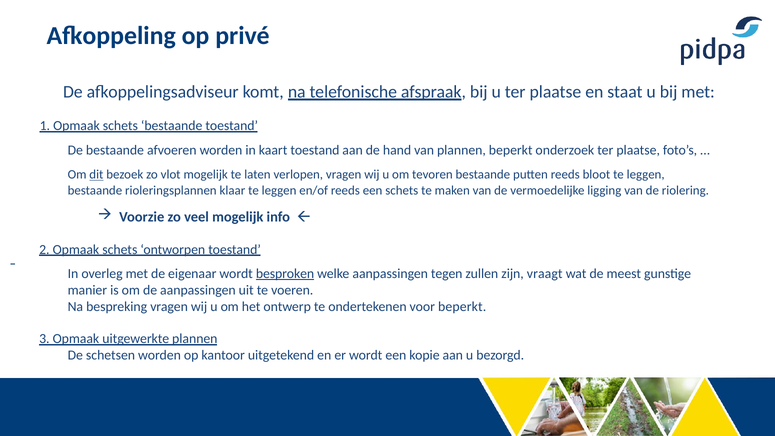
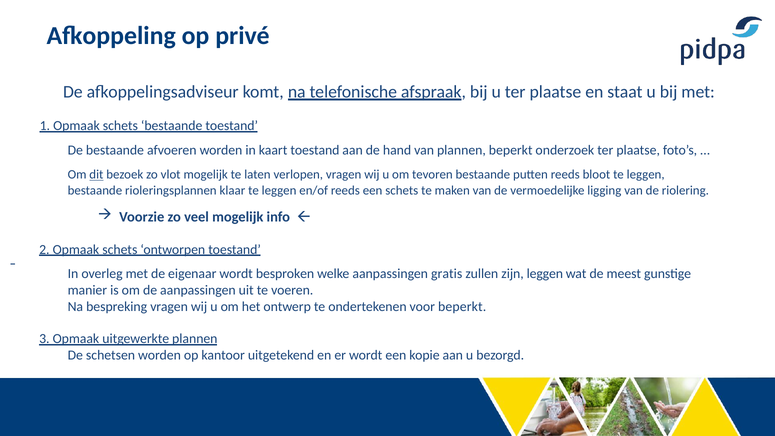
besproken underline: present -> none (285, 274)
tegen: tegen -> gratis (447, 274)
zijn vraagt: vraagt -> leggen (545, 274)
